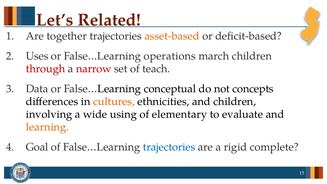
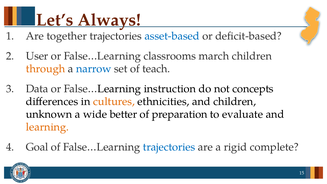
Related: Related -> Always (109, 20)
asset-based colour: orange -> blue (172, 36)
Uses: Uses -> User (37, 56)
operations: operations -> classrooms (170, 56)
through colour: red -> orange (46, 69)
narrow colour: red -> blue (94, 69)
conceptual: conceptual -> instruction (170, 89)
involving: involving -> unknown (49, 114)
using: using -> better (123, 114)
elementary: elementary -> preparation (180, 114)
